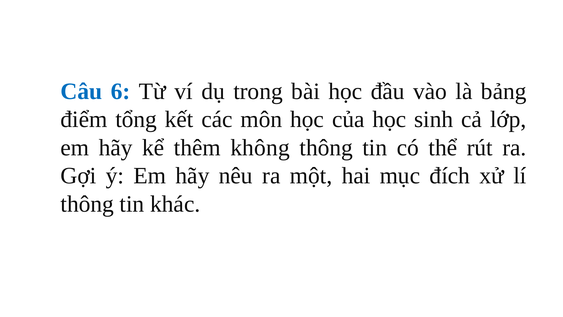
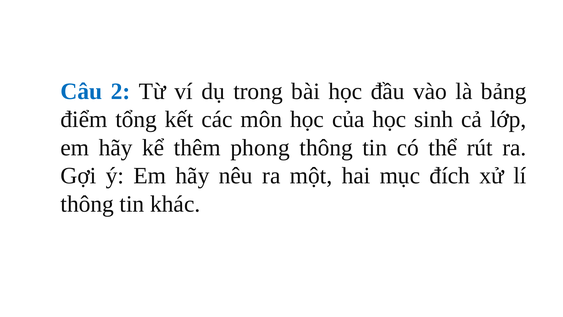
6: 6 -> 2 (120, 91)
không: không -> phong (260, 147)
